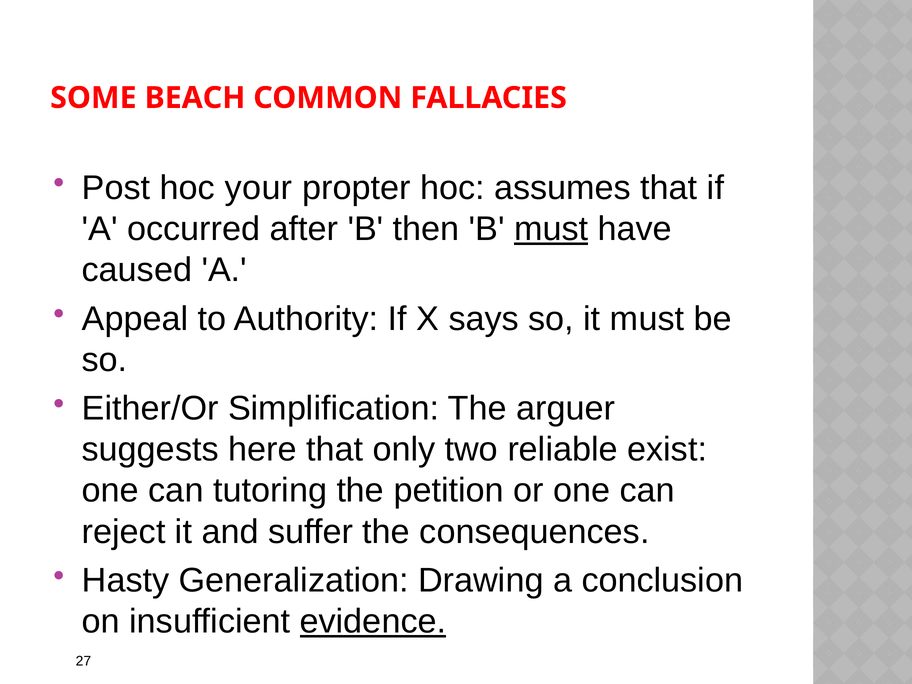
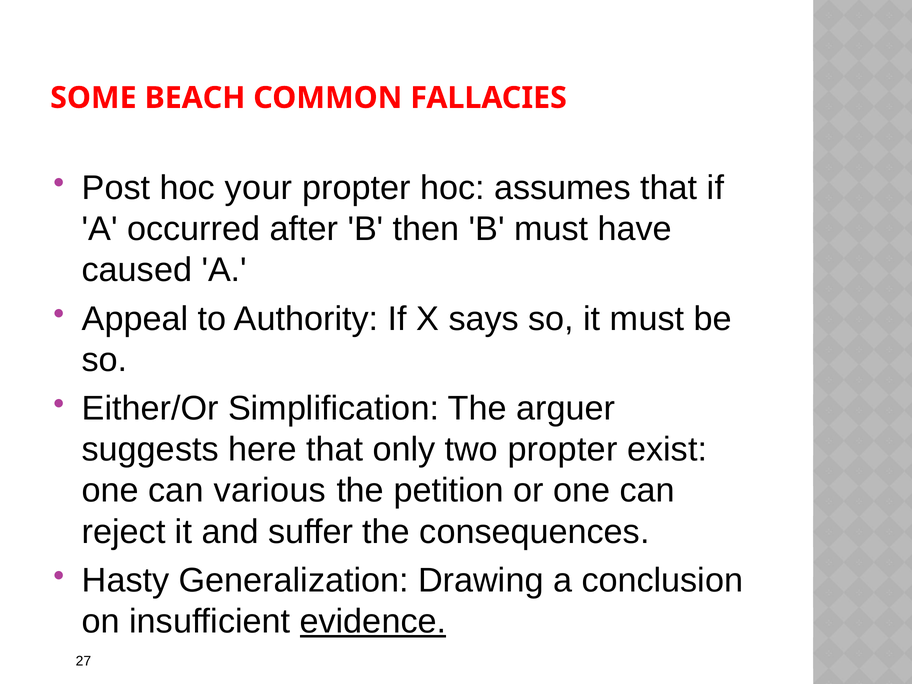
must underline: present -> none (551, 229)
two reliable: reliable -> propter (562, 450)
tutoring: tutoring -> various (270, 491)
